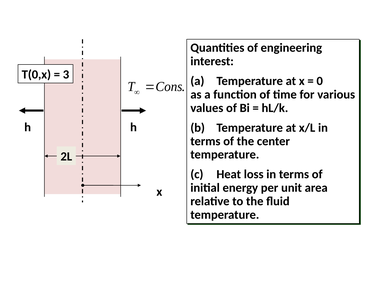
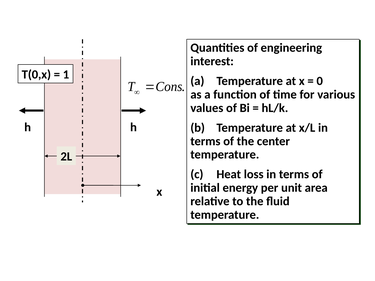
3: 3 -> 1 (66, 75)
